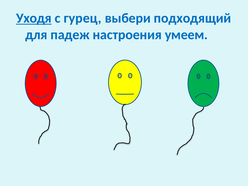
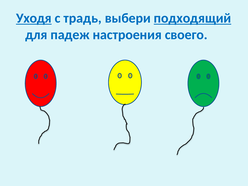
гурец: гурец -> традь (83, 18)
подходящий underline: none -> present (192, 18)
умеем: умеем -> своего (186, 35)
